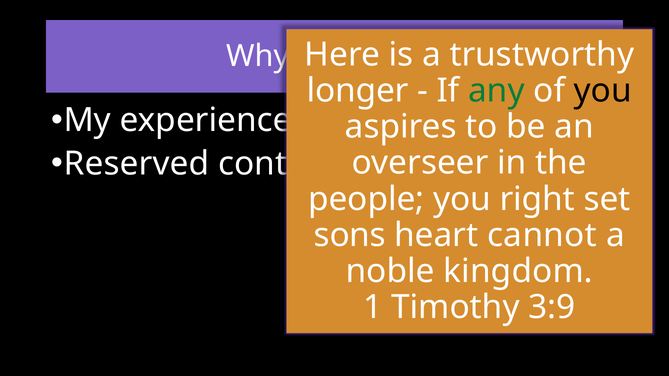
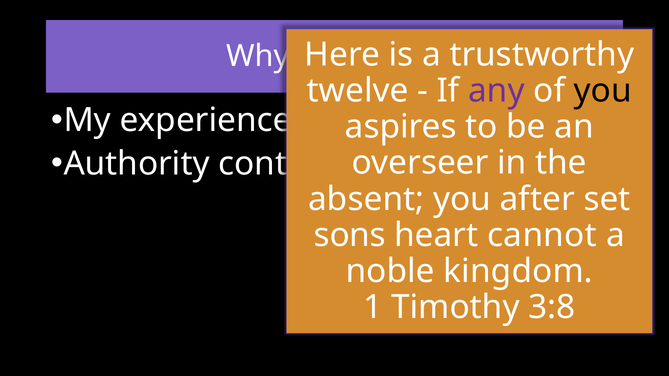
longer: longer -> twelve (358, 91)
any colour: green -> purple (496, 91)
Reserved: Reserved -> Authority (137, 164)
people: people -> absent (366, 199)
right: right -> after (537, 199)
3:9: 3:9 -> 3:8 (552, 308)
